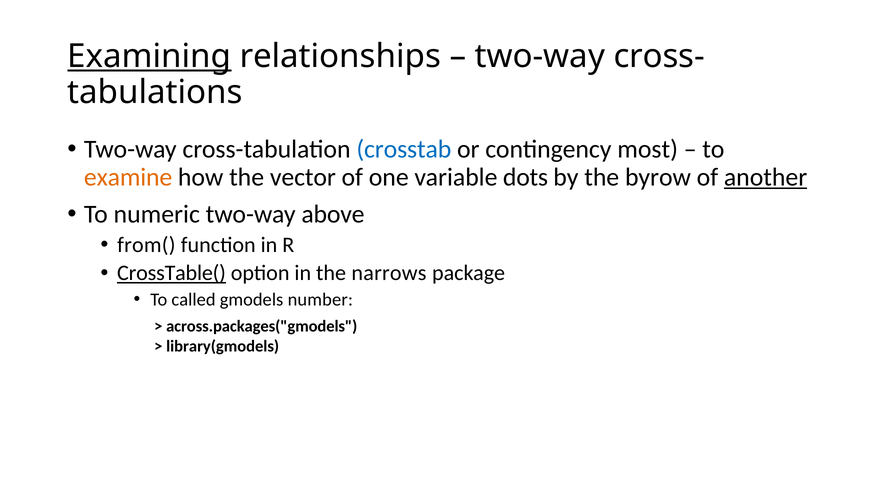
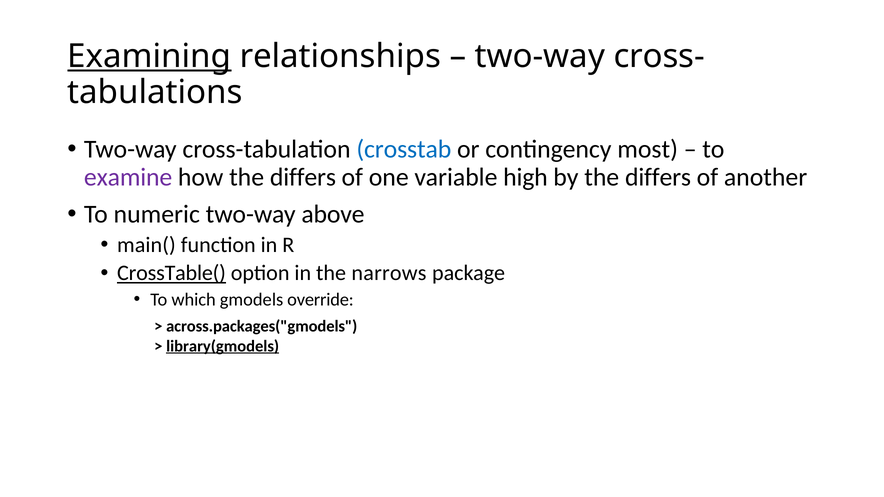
examine colour: orange -> purple (128, 177)
how the vector: vector -> differs (303, 177)
dots: dots -> high (525, 177)
by the byrow: byrow -> differs (658, 177)
another underline: present -> none (766, 177)
from(: from( -> main( (146, 245)
called: called -> which (194, 300)
number: number -> override (320, 300)
library(gmodels underline: none -> present (223, 346)
